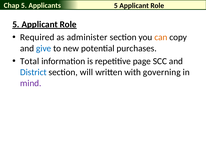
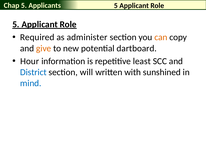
give colour: blue -> orange (44, 48)
purchases: purchases -> dartboard (137, 48)
Total: Total -> Hour (30, 61)
page: page -> least (142, 61)
governing: governing -> sunshined (162, 72)
mind colour: purple -> blue (31, 83)
